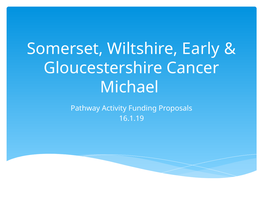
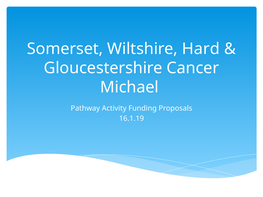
Early: Early -> Hard (201, 49)
